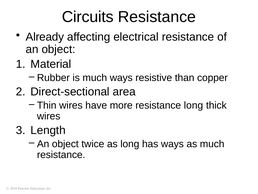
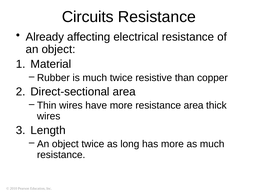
much ways: ways -> twice (121, 78)
resistance long: long -> area (194, 105)
has ways: ways -> more (172, 144)
